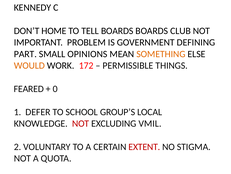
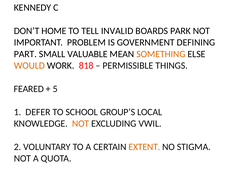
TELL BOARDS: BOARDS -> INVALID (117, 31)
CLUB: CLUB -> PARK (181, 31)
OPINIONS: OPINIONS -> VALUABLE (87, 54)
172: 172 -> 818 (86, 65)
0: 0 -> 5 (55, 88)
NOT colour: red -> orange (81, 123)
VMIL: VMIL -> VWIL (150, 123)
EXTENT colour: red -> orange (144, 146)
